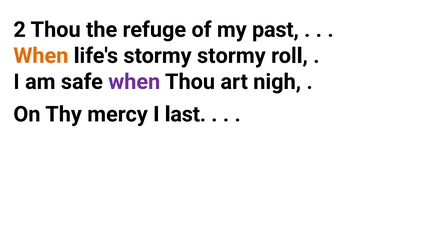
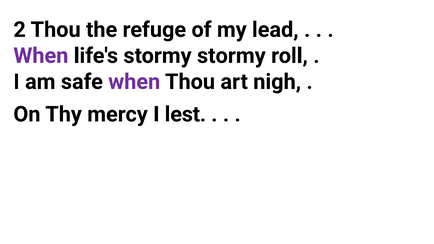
past: past -> lead (275, 30)
When colour: orange -> purple (41, 56)
last: last -> lest (185, 114)
